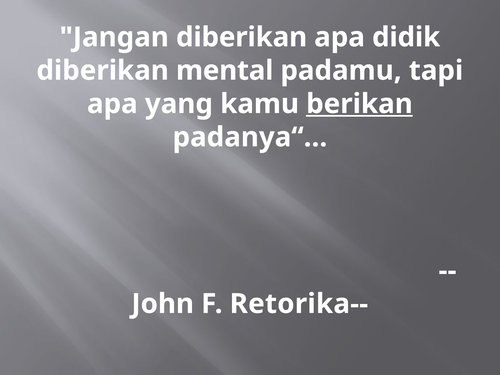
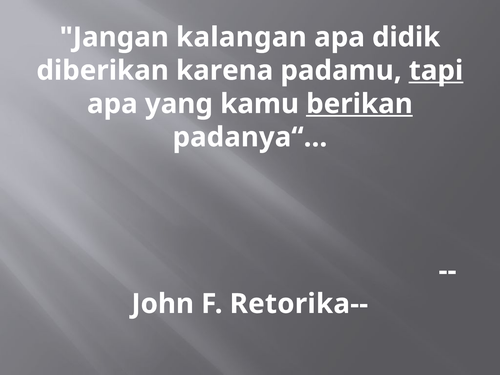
Jangan diberikan: diberikan -> kalangan (241, 37)
mental: mental -> karena (225, 71)
tapi underline: none -> present (436, 71)
